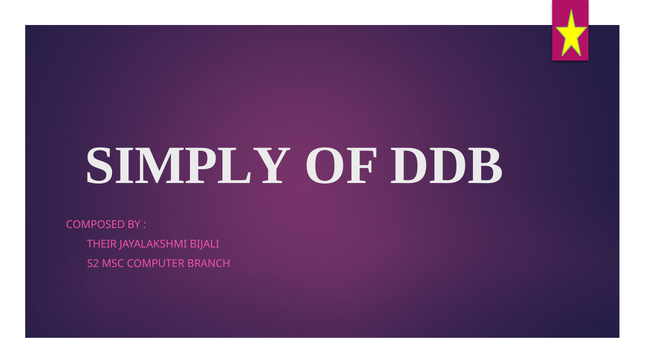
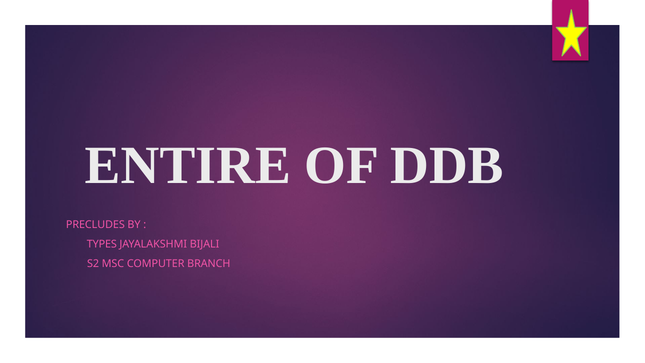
SIMPLY: SIMPLY -> ENTIRE (188, 165)
COMPOSED: COMPOSED -> PRECLUDES (95, 224)
THEIR: THEIR -> TYPES (102, 244)
